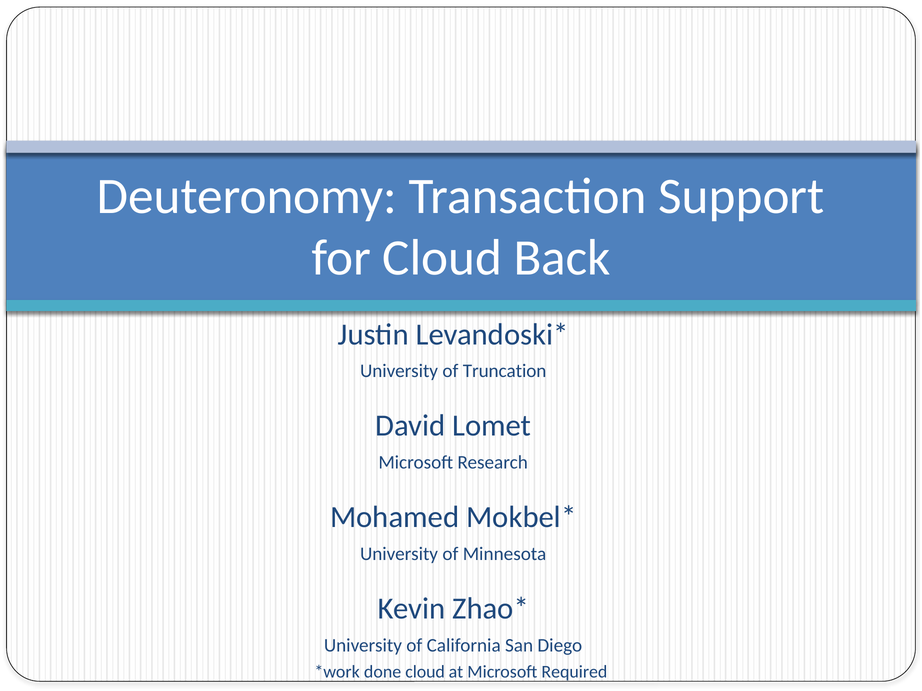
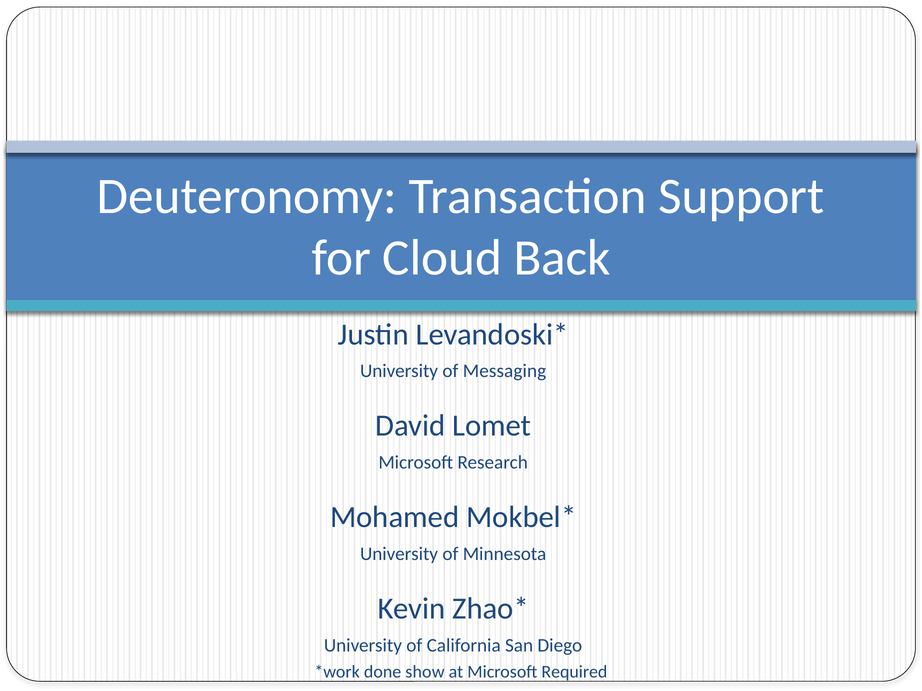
Truncation: Truncation -> Messaging (505, 371)
done cloud: cloud -> show (425, 672)
